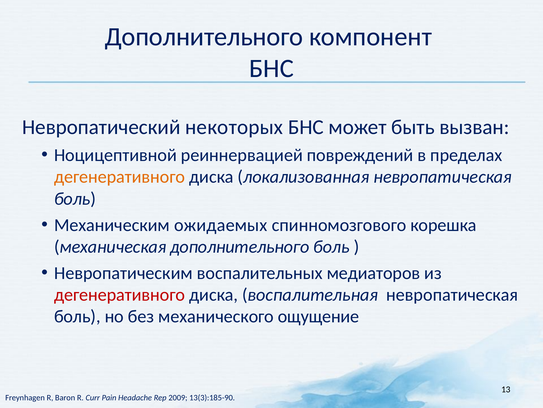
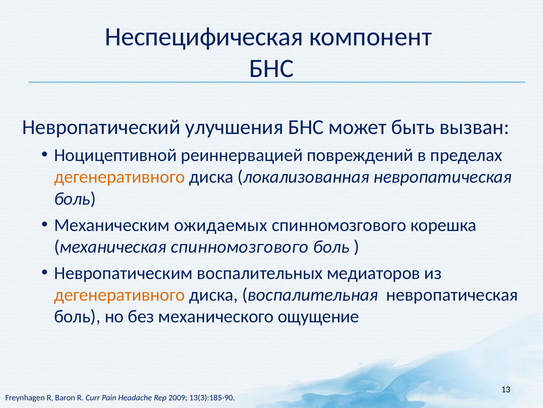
Дополнительного: Дополнительного -> Неспецифическая (204, 37)
некоторых: некоторых -> улучшения (234, 127)
механическая дополнительного: дополнительного -> спинномозгового (240, 246)
дегенеративного colour: red -> orange (120, 294)
